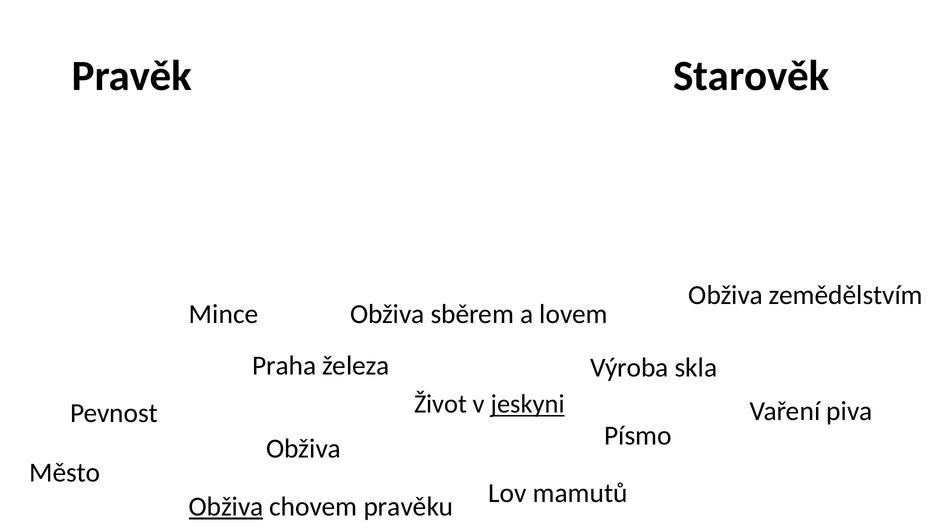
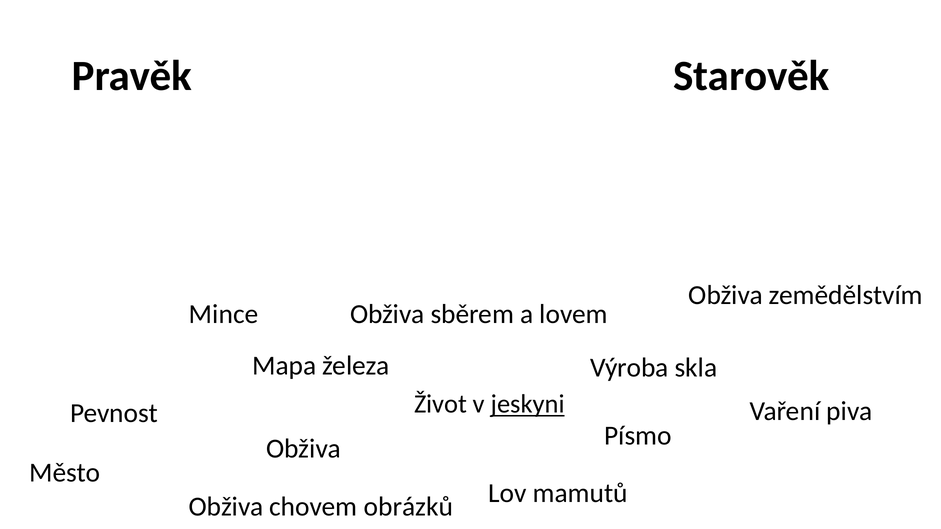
Praha: Praha -> Mapa (284, 366)
Obživa underline: present -> none (226, 507)
pravěku: pravěku -> obrázků (408, 507)
